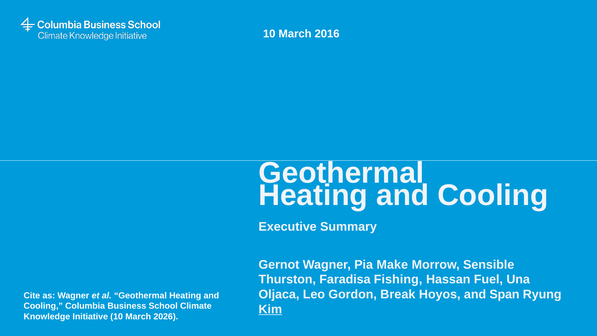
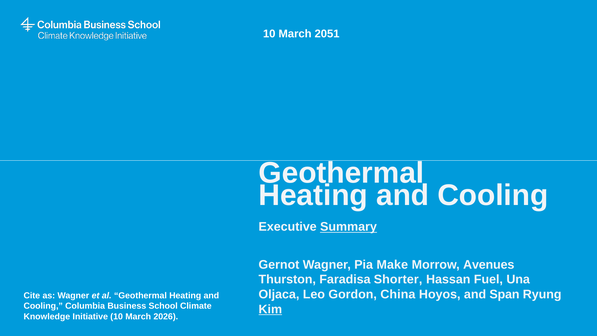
2016: 2016 -> 2051 (327, 34)
Summary underline: none -> present (349, 227)
Sensible: Sensible -> Avenues (489, 264)
Fishing: Fishing -> Shorter (398, 279)
Break: Break -> China (398, 294)
